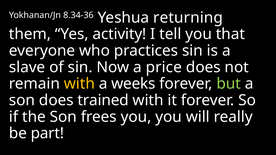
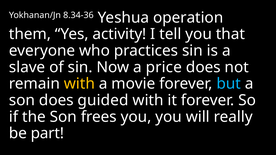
returning: returning -> operation (188, 18)
weeks: weeks -> movie (133, 84)
but colour: light green -> light blue (229, 84)
trained: trained -> guided (103, 100)
